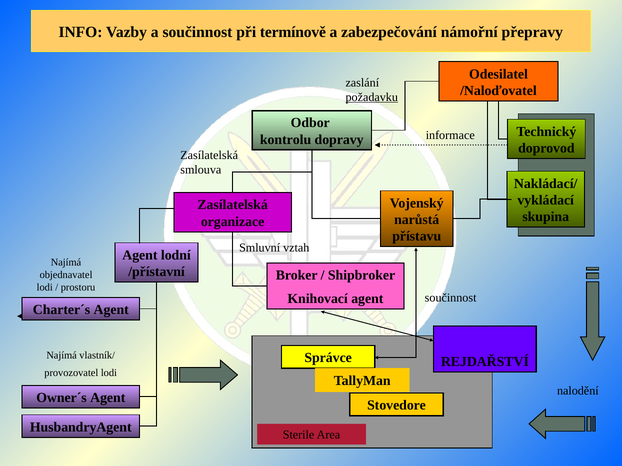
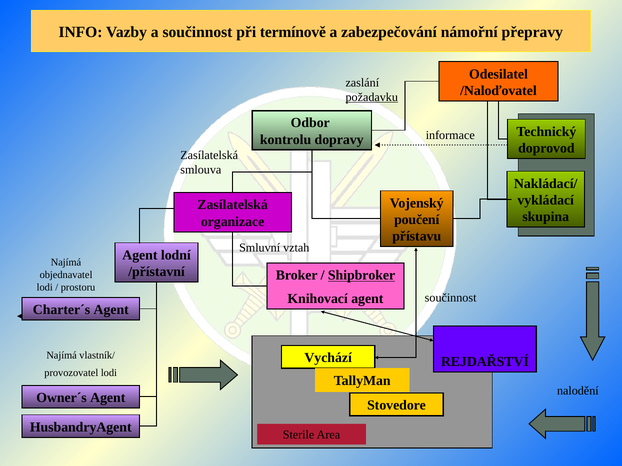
narůstá: narůstá -> poučení (417, 220)
Shipbroker underline: none -> present (362, 276)
Správce: Správce -> Vychází (328, 358)
